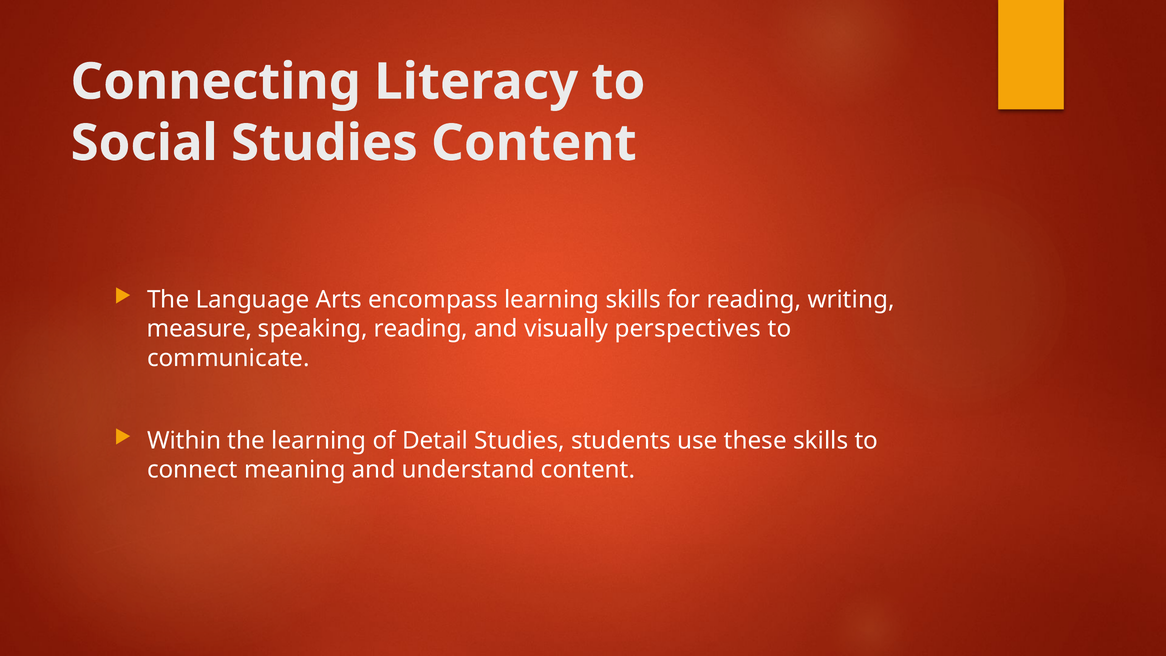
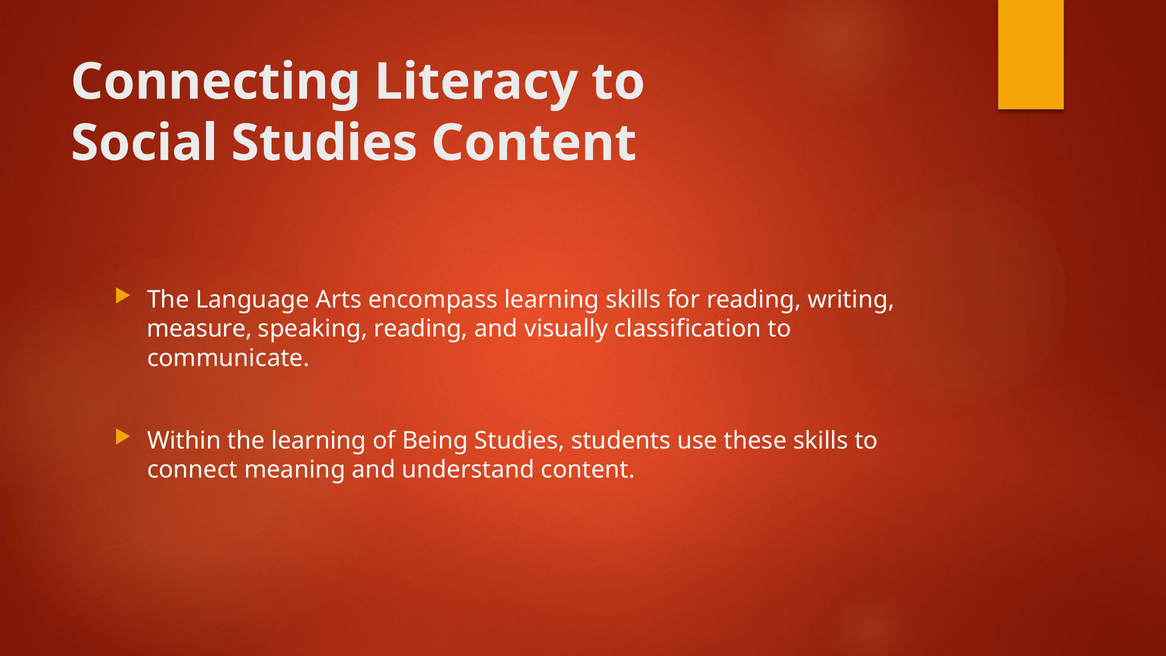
perspectives: perspectives -> classification (688, 329)
Detail: Detail -> Being (435, 441)
